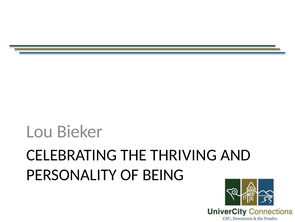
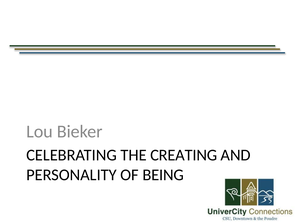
THRIVING: THRIVING -> CREATING (184, 155)
